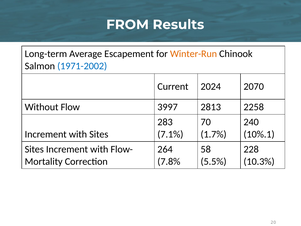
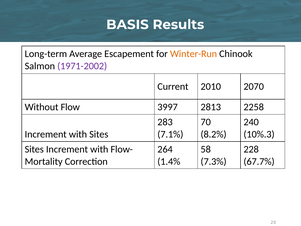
FROM: FROM -> BASIS (127, 25)
1971-2002 colour: blue -> purple (82, 66)
2024: 2024 -> 2010 (211, 86)
1.7%: 1.7% -> 8.2% (214, 134)
10%.1: 10%.1 -> 10%.3 (259, 134)
7.8%: 7.8% -> 1.4% (169, 161)
5.5%: 5.5% -> 7.3% (214, 161)
10.3%: 10.3% -> 67.7% (259, 161)
